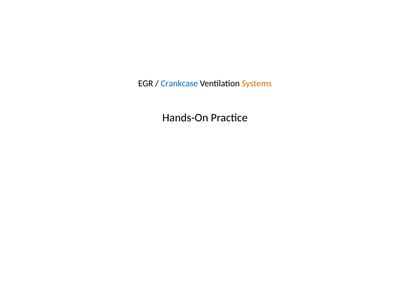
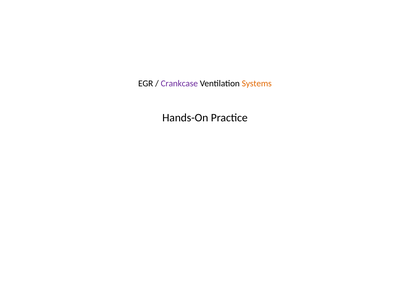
Crankcase colour: blue -> purple (179, 84)
